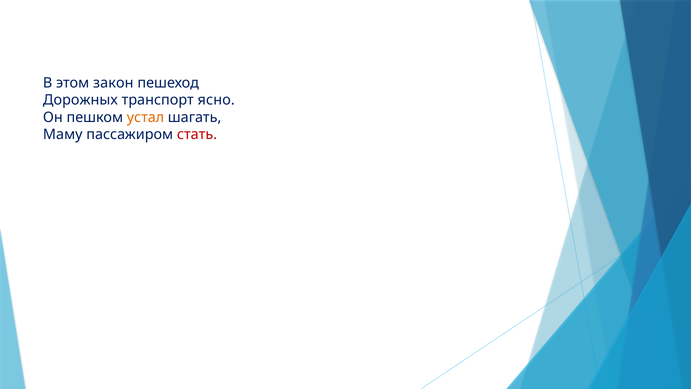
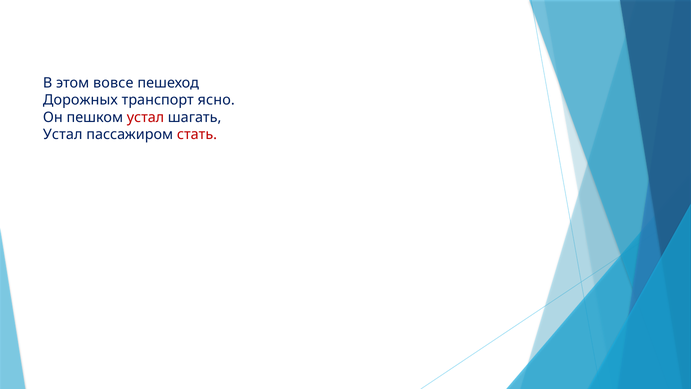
закон: закон -> вовсе (113, 83)
устал colour: orange -> red (146, 117)
Маму: Маму -> Устал (63, 135)
